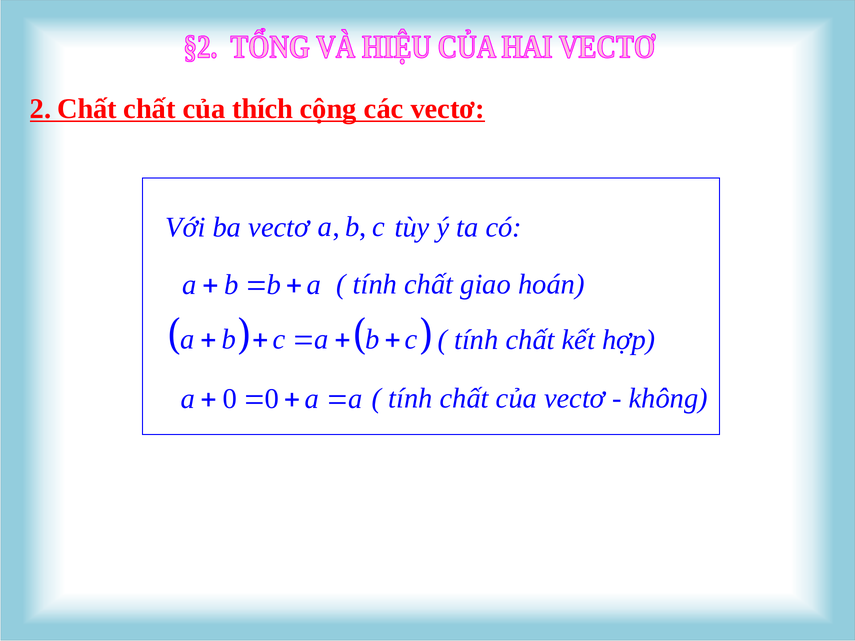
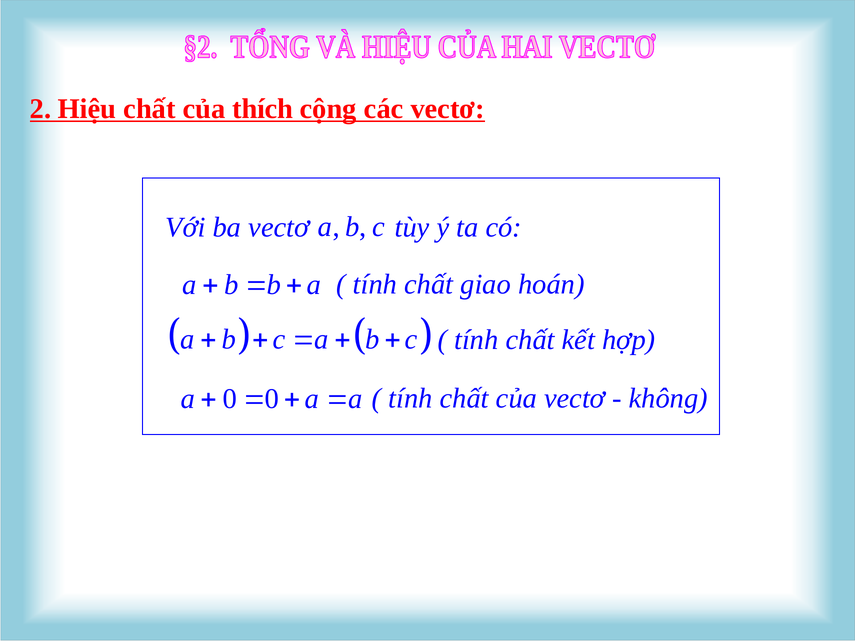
2 Chất: Chất -> Hiệu (87, 109)
